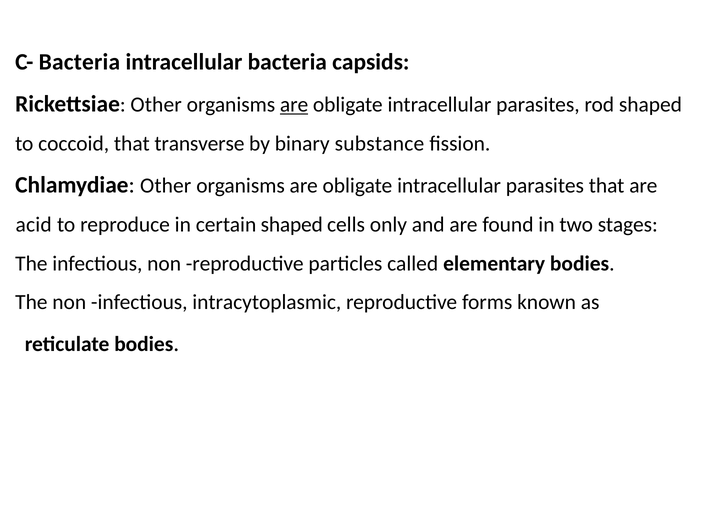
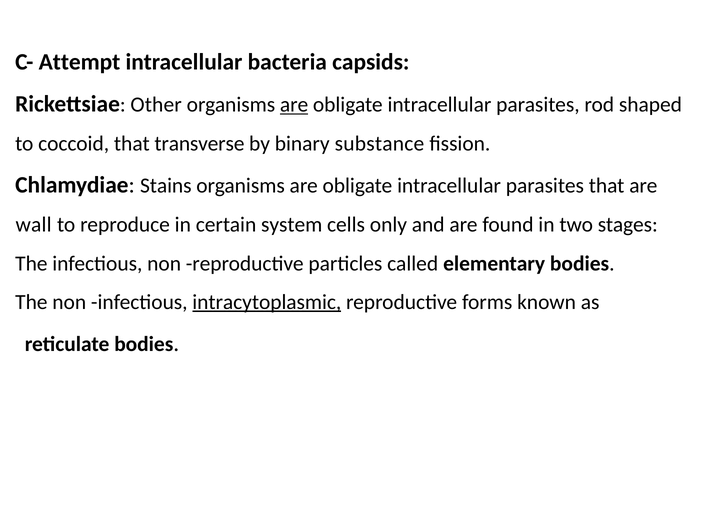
C- Bacteria: Bacteria -> Attempt (80, 62)
Chlamydiae Other: Other -> Stains (166, 185)
acid: acid -> wall (34, 224)
certain shaped: shaped -> system (292, 224)
intracytoplasmic underline: none -> present (267, 302)
